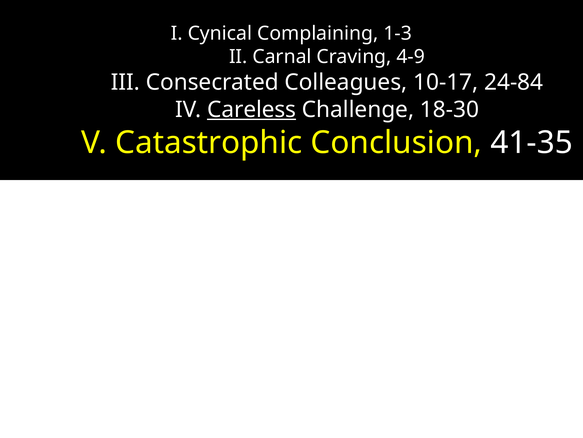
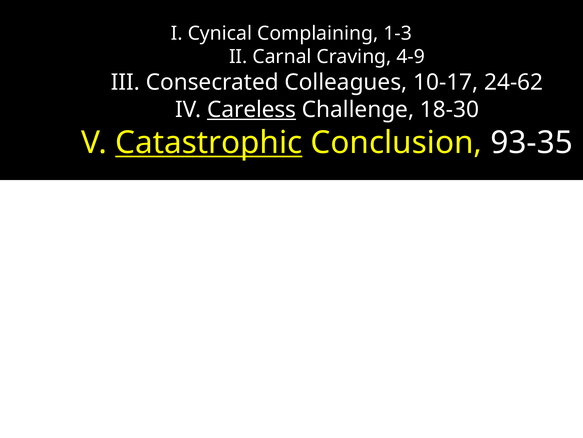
24-84: 24-84 -> 24-62 (514, 82)
Catastrophic underline: none -> present (209, 143)
41-35: 41-35 -> 93-35 (532, 143)
